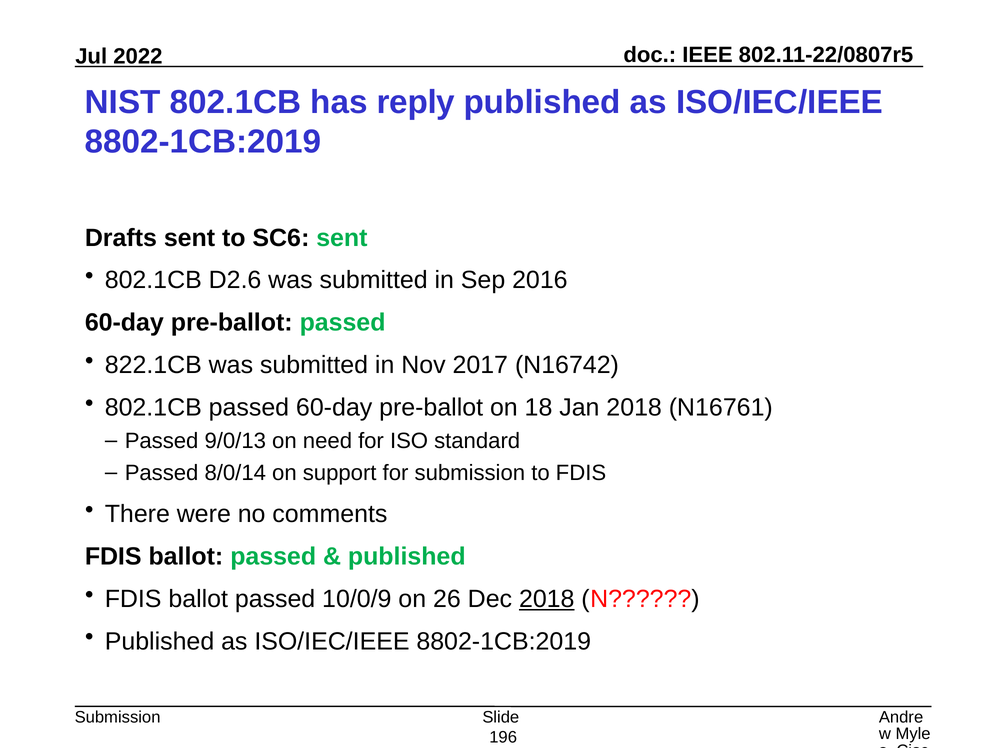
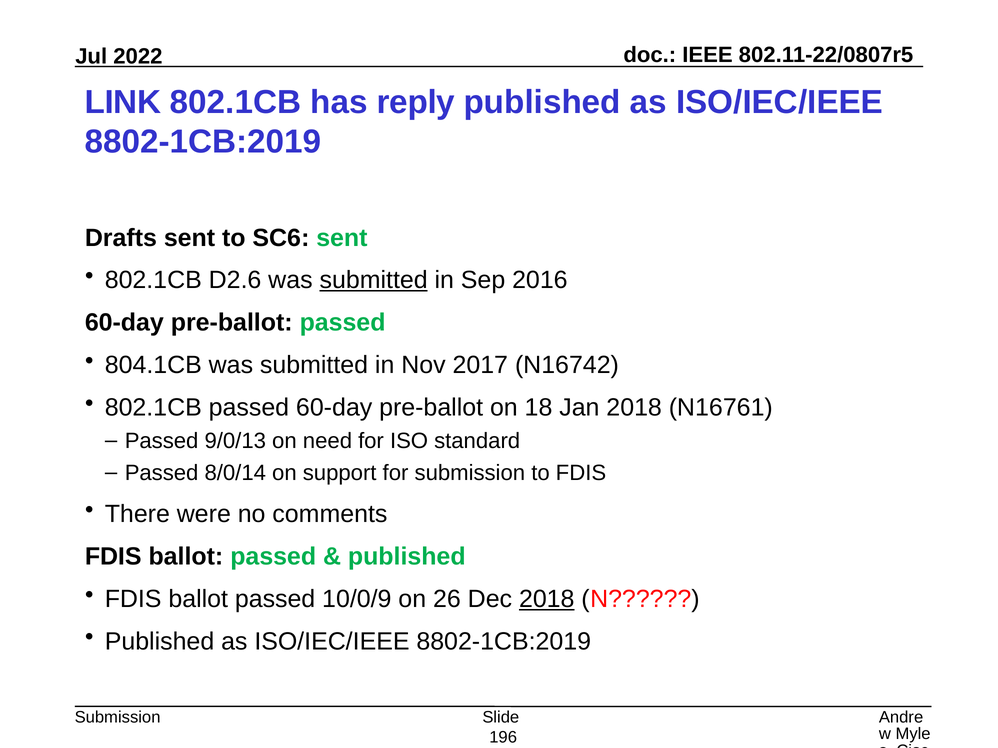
NIST: NIST -> LINK (123, 102)
submitted underline: none -> present (374, 280)
822.1CB: 822.1CB -> 804.1CB (153, 365)
